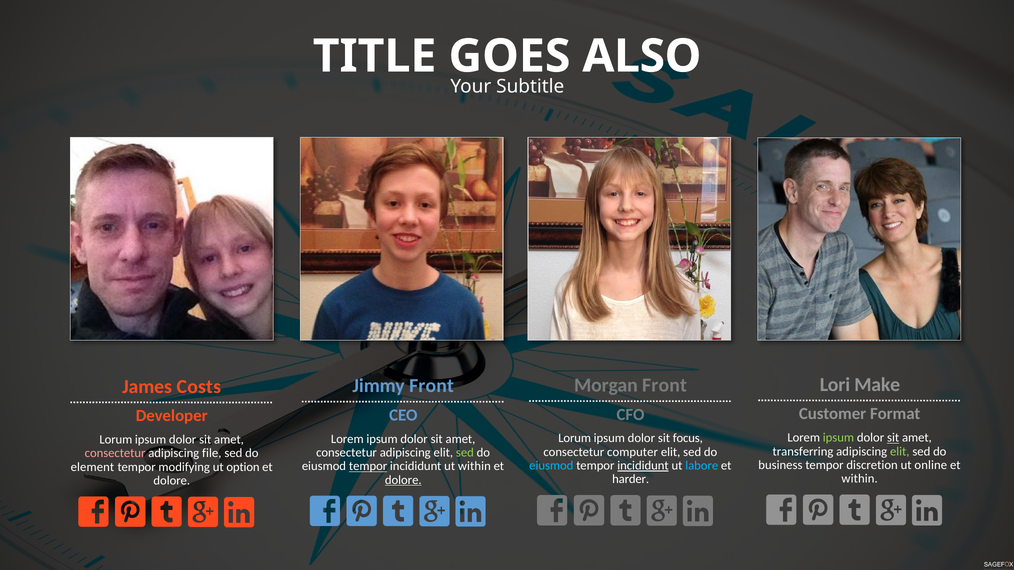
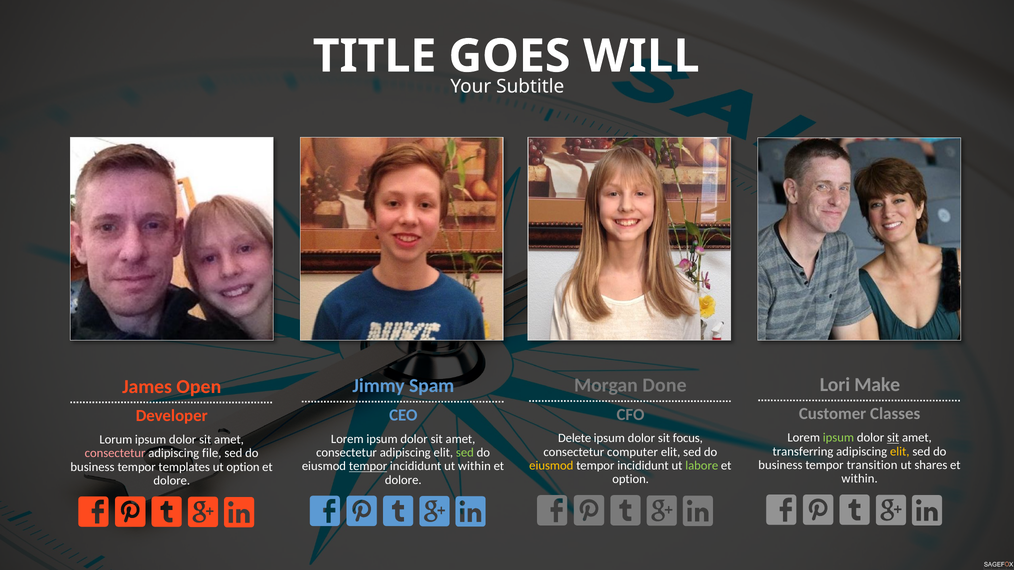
ALSO: ALSO -> WILL (641, 56)
Morgan Front: Front -> Done (665, 386)
Jimmy Front: Front -> Spam (432, 386)
Costs: Costs -> Open (199, 387)
Format: Format -> Classes (895, 414)
Lorum: Lorum -> Delete (575, 439)
elit colour: light green -> yellow (900, 452)
discretion: discretion -> transition (872, 465)
online: online -> shares (931, 465)
eiusmod colour: light blue -> yellow (551, 466)
incididunt underline: present -> none (643, 466)
labore colour: light blue -> light green (702, 466)
element: element -> business (92, 467)
modifying: modifying -> templates (184, 467)
harder: harder -> option (631, 480)
dolore underline: present -> none (403, 480)
